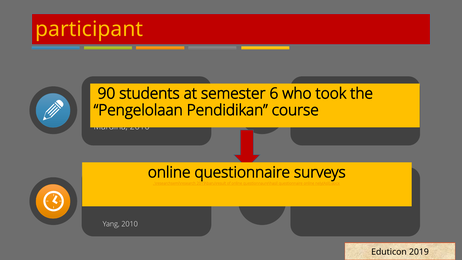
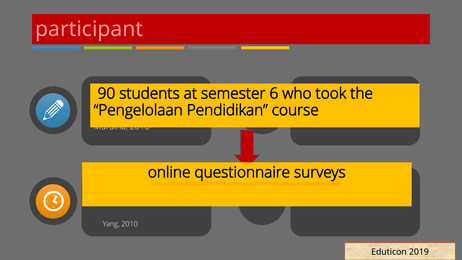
participant colour: yellow -> pink (89, 29)
